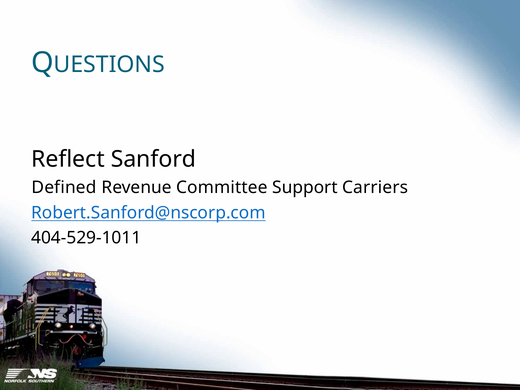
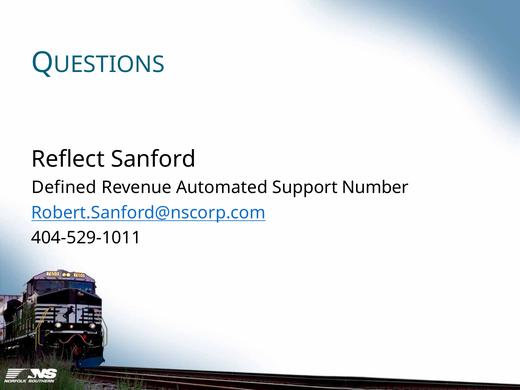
Committee: Committee -> Automated (222, 188)
Carriers: Carriers -> Number (375, 188)
